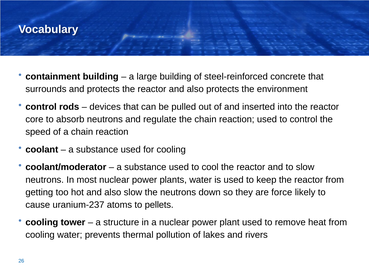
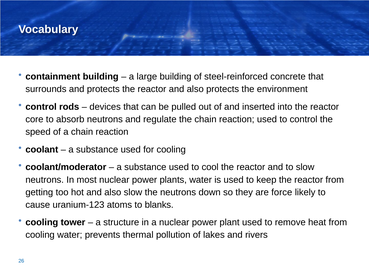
uranium-237: uranium-237 -> uranium-123 (78, 205)
pellets: pellets -> blanks (159, 205)
